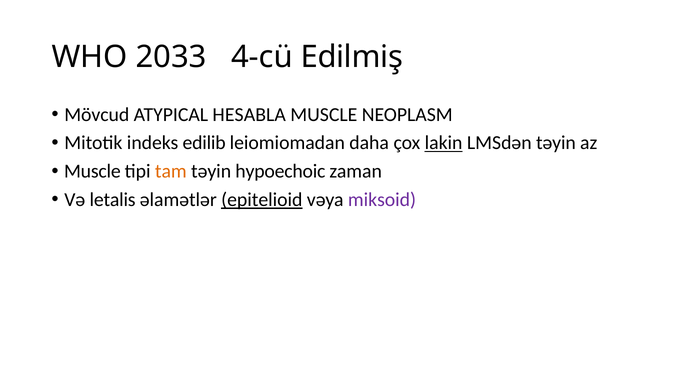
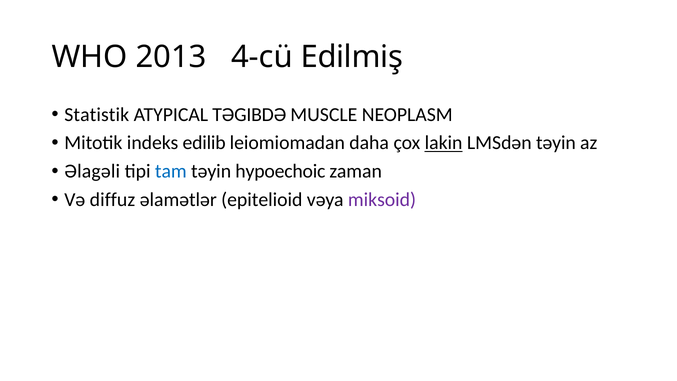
2033: 2033 -> 2013 (171, 57)
Mövcud: Mövcud -> Statistik (97, 114)
HESABLA: HESABLA -> TƏGIBDƏ (249, 114)
Muscle: Muscle -> Əlagəli (92, 171)
tam colour: orange -> blue (171, 171)
letalis: letalis -> diffuz (112, 200)
epitelioid underline: present -> none (262, 200)
